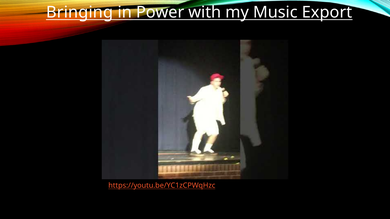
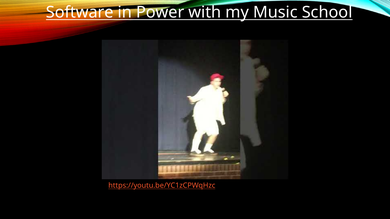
Bringing: Bringing -> Software (80, 12)
Export: Export -> School (327, 12)
